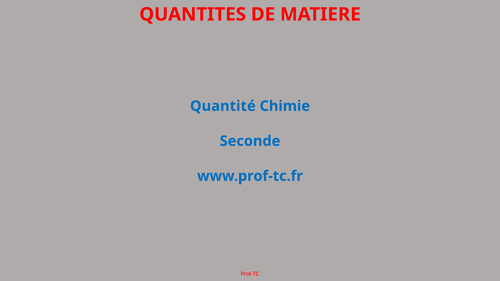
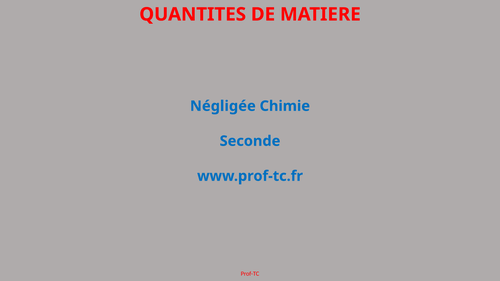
Quantité: Quantité -> Négligée (223, 106)
